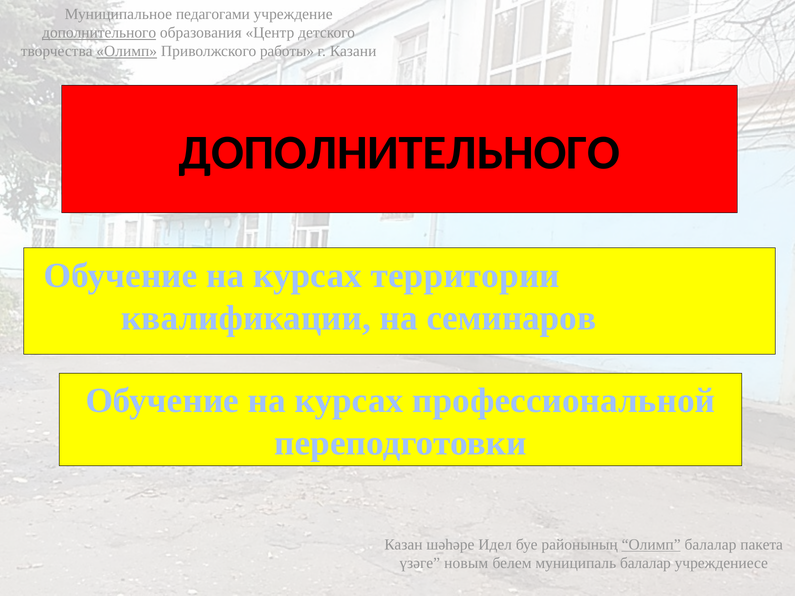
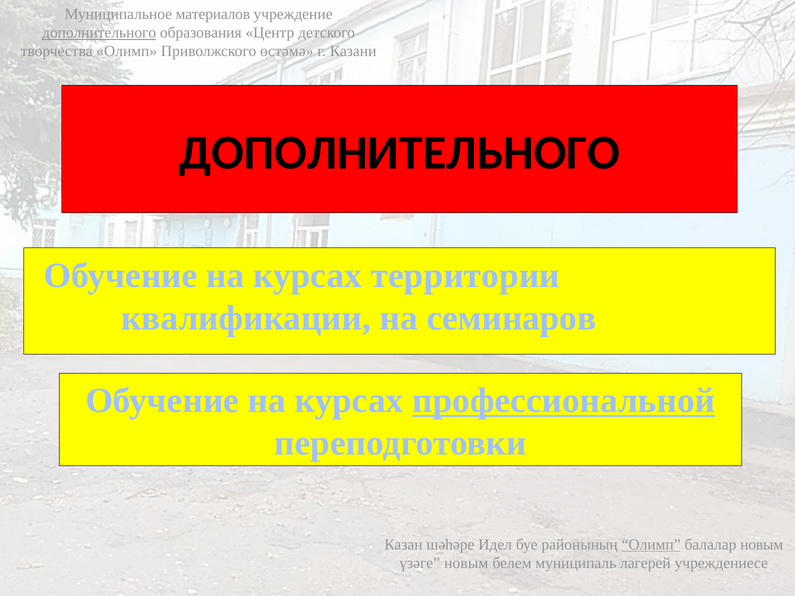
педагогами: педагогами -> материалов (213, 14)
Олимп underline: present -> none (127, 51)
работы: работы -> өстәмә (287, 51)
профессиональной underline: none -> present (564, 401)
балалар пакета: пакета -> новым (762, 545)
муниципаль балалар: балалар -> лагерей (645, 563)
